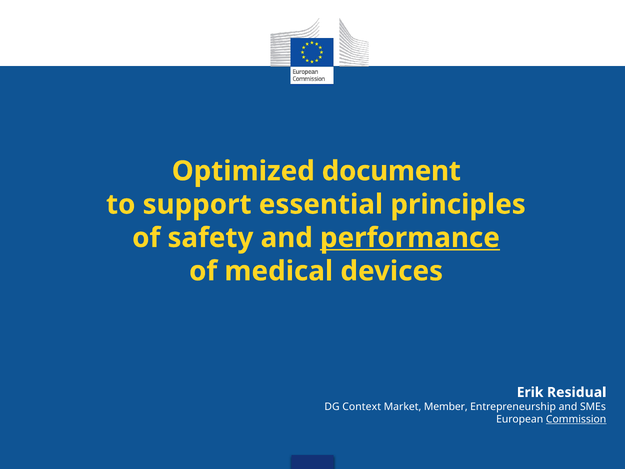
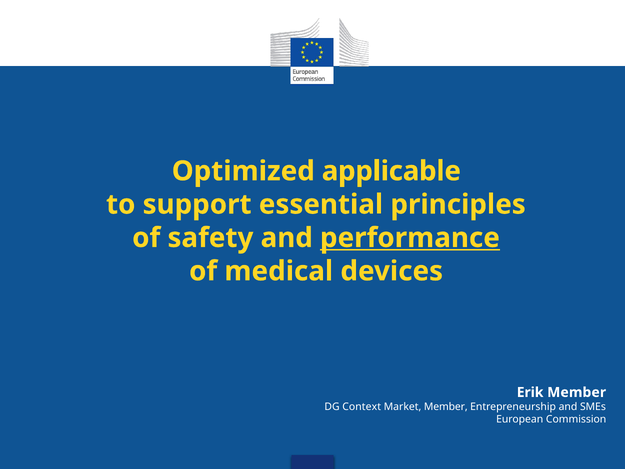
document: document -> applicable (391, 171)
Erik Residual: Residual -> Member (577, 392)
Commission underline: present -> none (576, 419)
